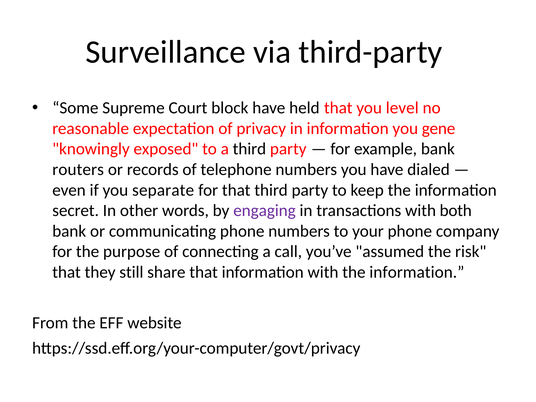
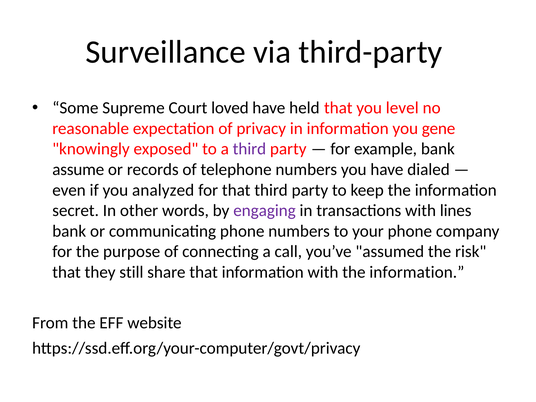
block: block -> loved (230, 108)
third colour: black -> purple (249, 149)
routers: routers -> assume (78, 170)
separate: separate -> analyzed (163, 190)
both: both -> lines (456, 211)
